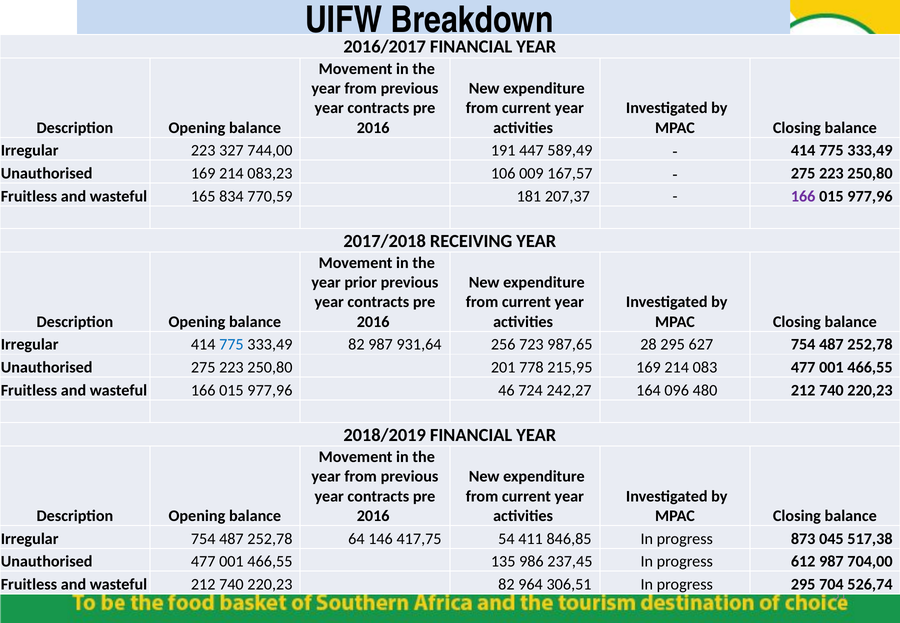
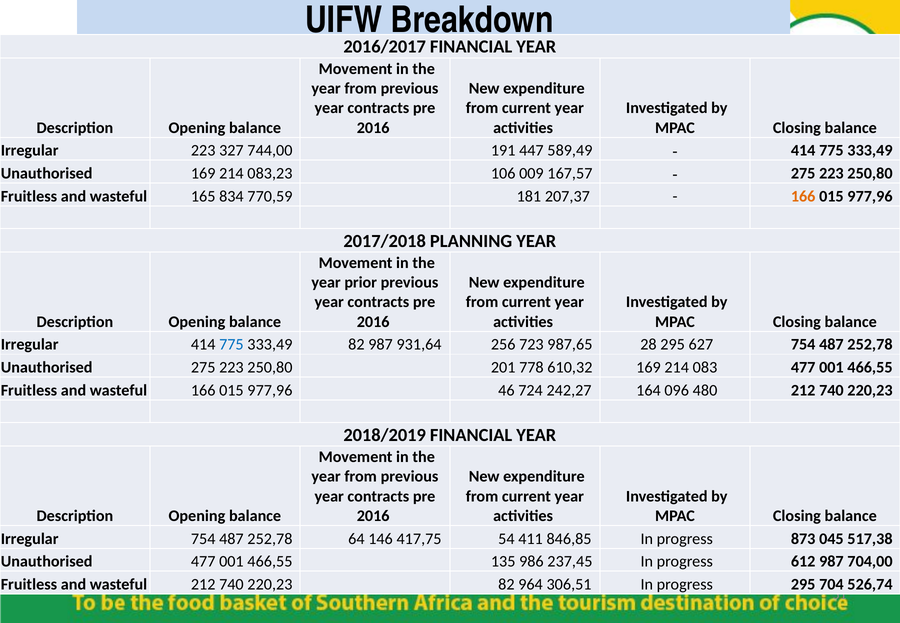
166 colour: purple -> orange (803, 196)
RECEIVING: RECEIVING -> PLANNING (471, 241)
215,95: 215,95 -> 610,32 (570, 367)
